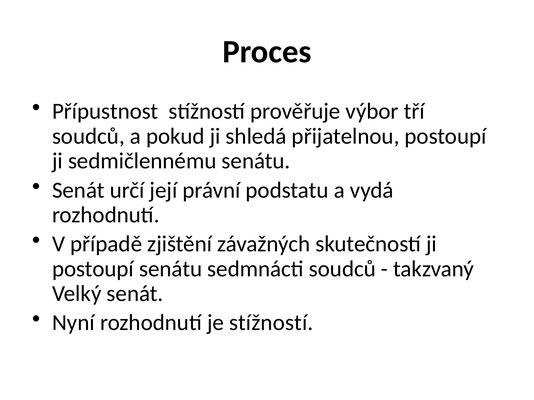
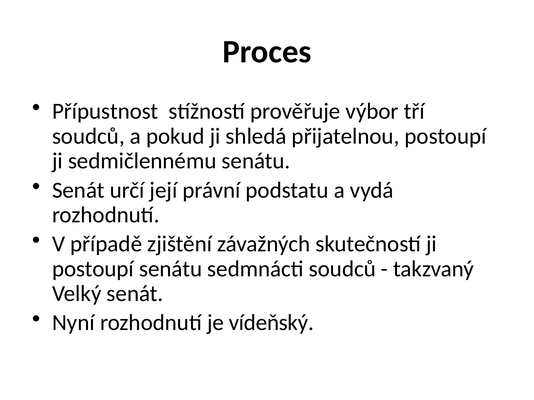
je stížností: stížností -> vídeňský (271, 323)
